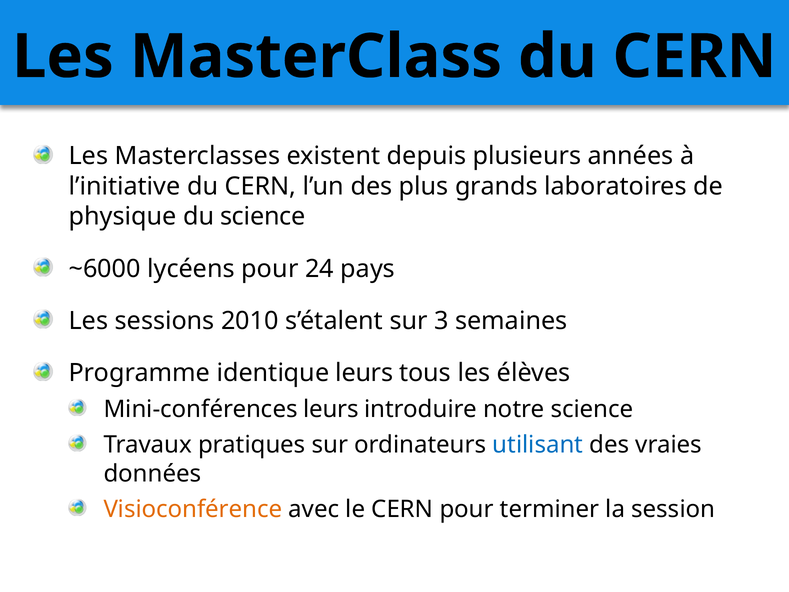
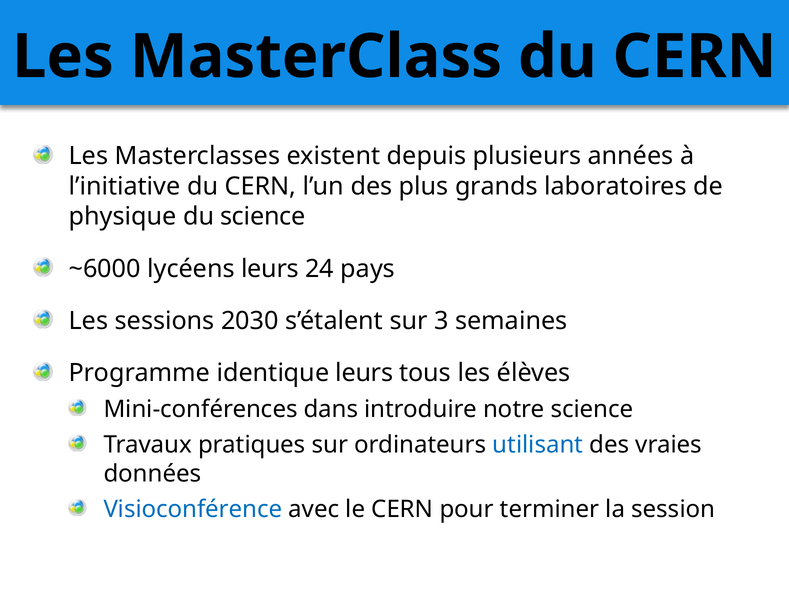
lycéens pour: pour -> leurs (270, 269)
2010: 2010 -> 2030 (250, 321)
Mini-conférences leurs: leurs -> dans (331, 409)
Visioconférence colour: orange -> blue (193, 509)
